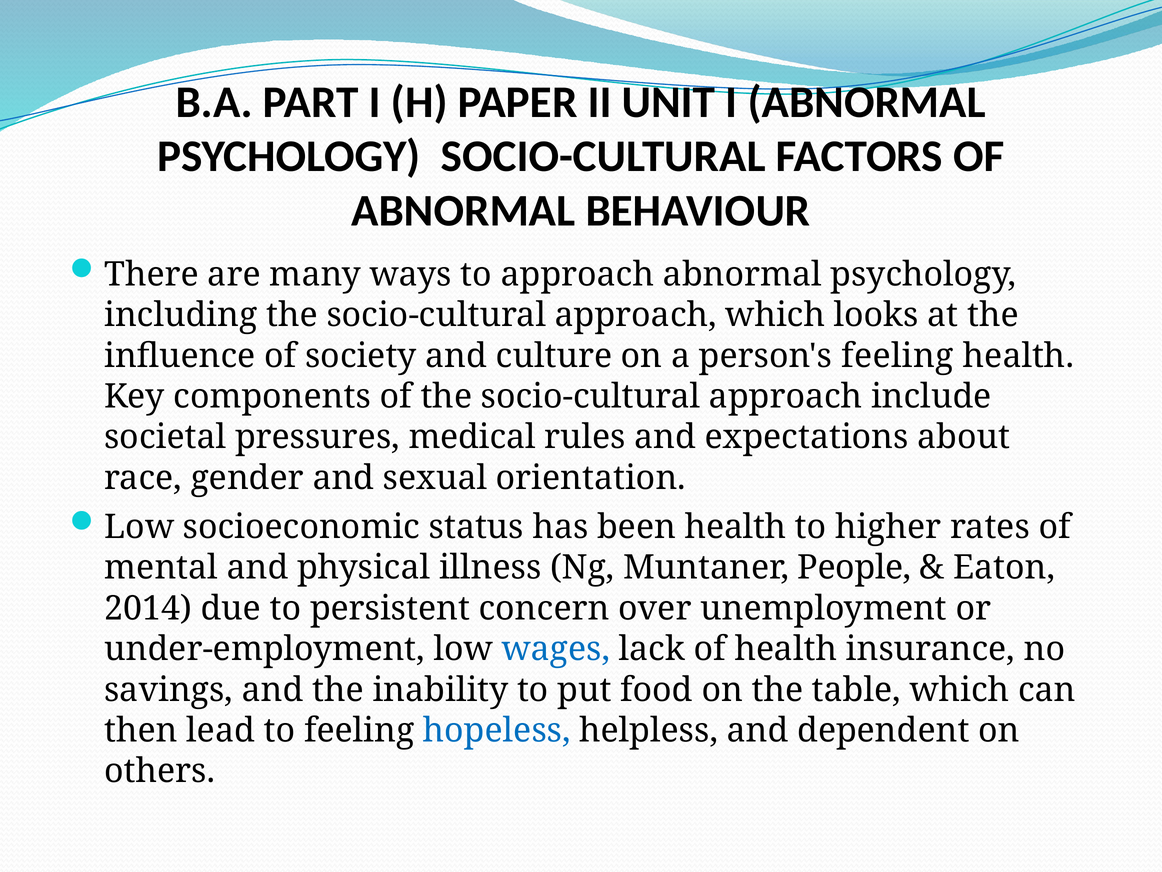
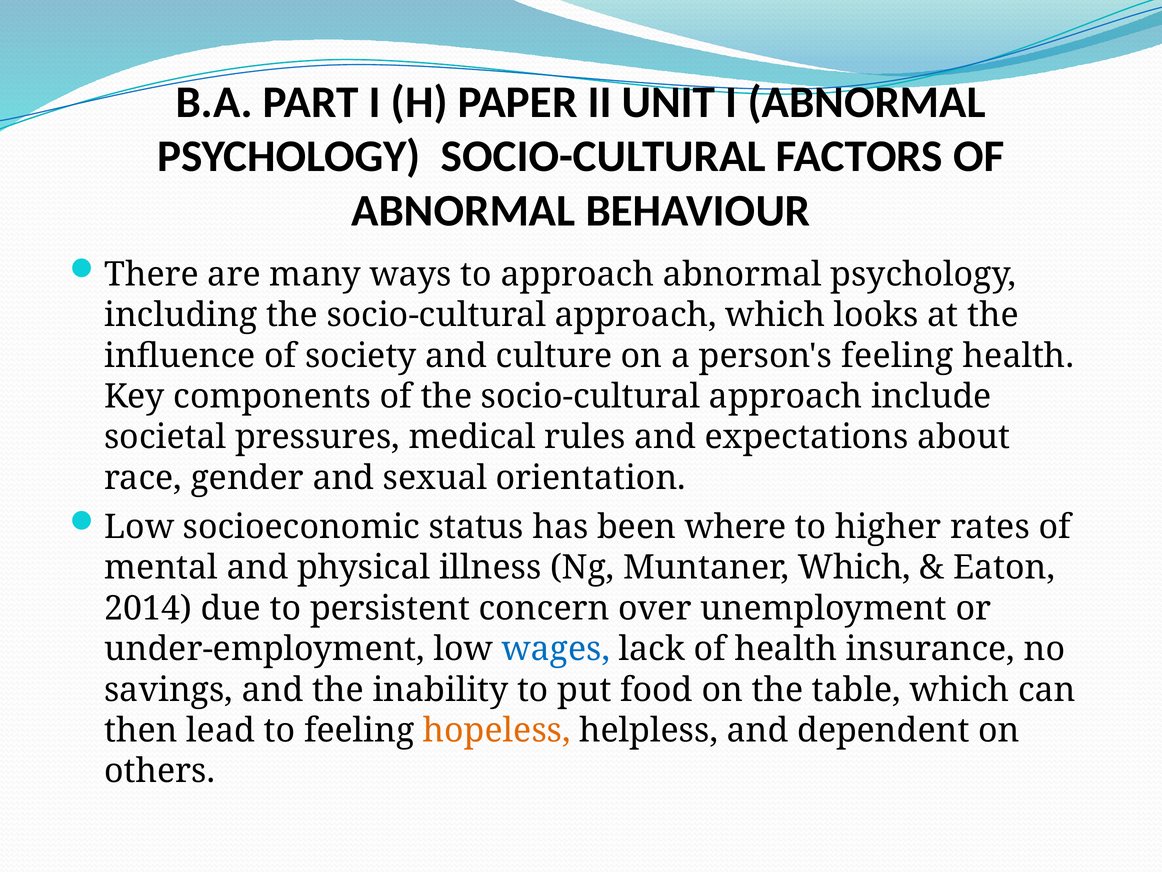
been health: health -> where (736, 527)
Muntaner People: People -> Which (854, 567)
hopeless colour: blue -> orange (497, 730)
